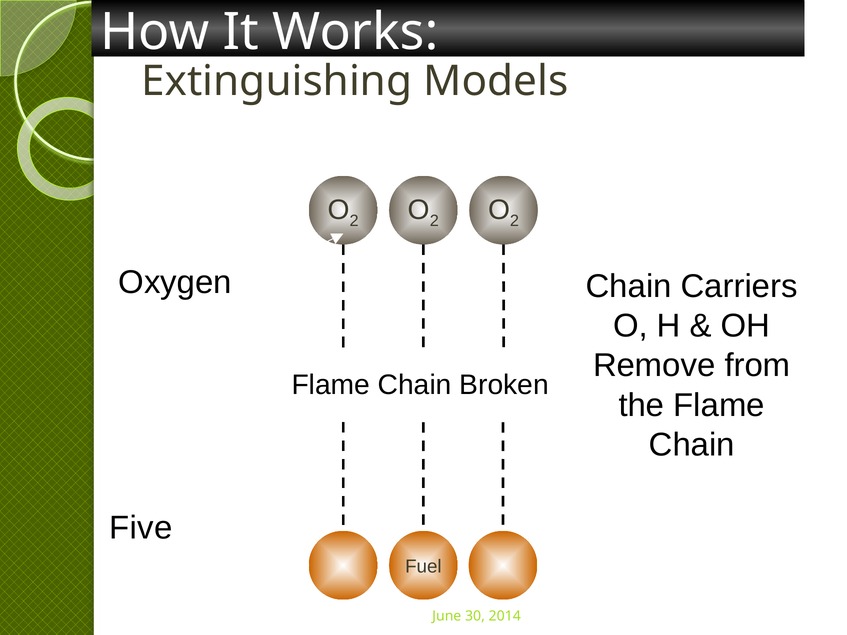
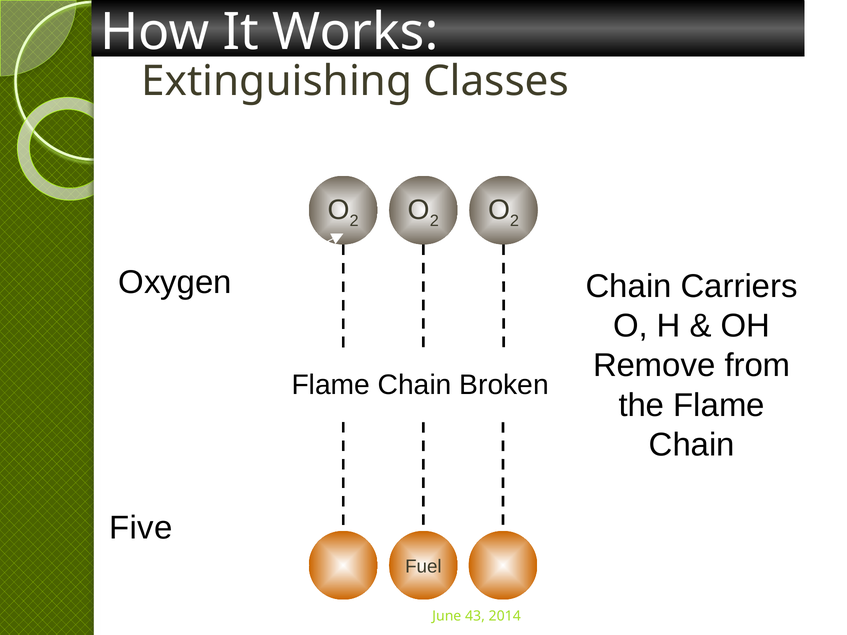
Models: Models -> Classes (496, 81)
30: 30 -> 43 (475, 616)
